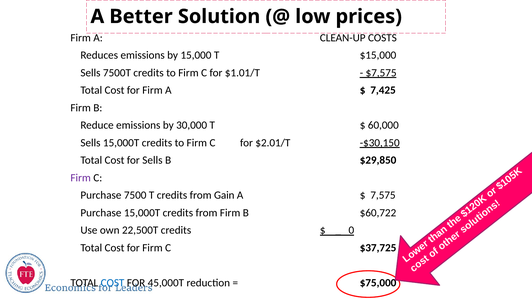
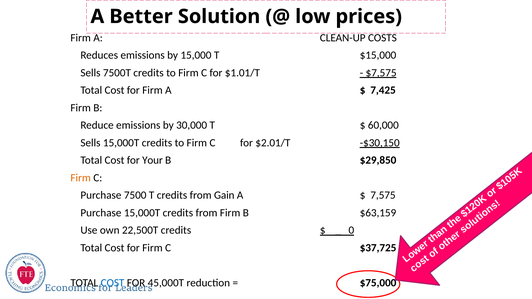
for Sells: Sells -> Your (153, 160)
Firm colour: purple -> orange (81, 178)
$60,722: $60,722 -> $63,159 (378, 213)
